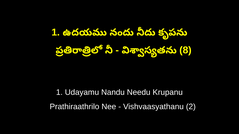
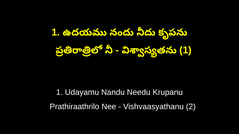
8: 8 -> 1 (186, 50)
